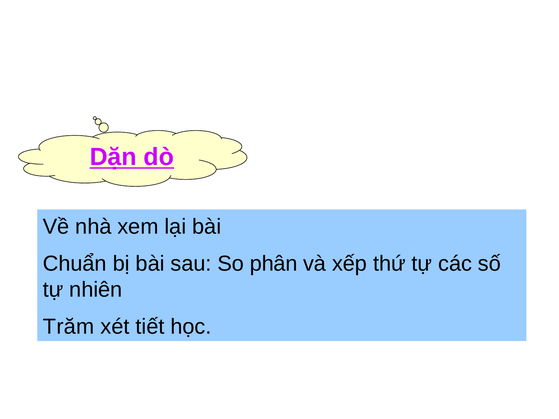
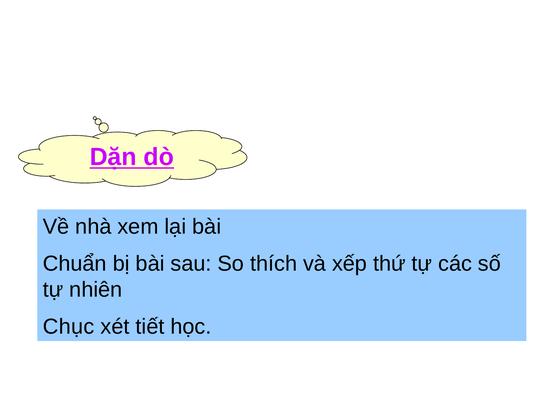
phân: phân -> thích (274, 264)
Trăm: Trăm -> Chục (69, 327)
